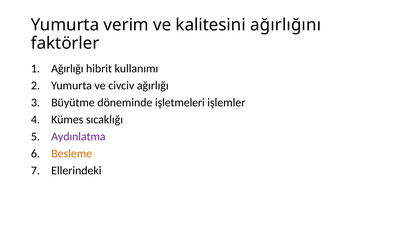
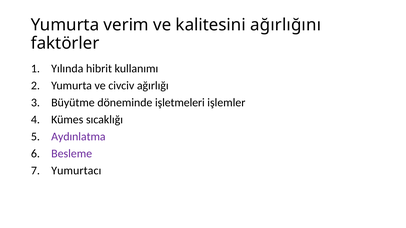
Ağırlığı: Ağırlığı -> Yılında (67, 69)
Besleme colour: orange -> purple (72, 154)
Ellerindeki: Ellerindeki -> Yumurtacı (76, 171)
